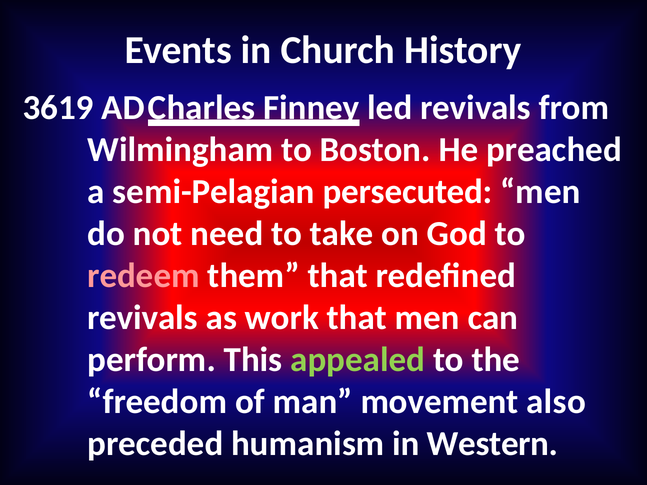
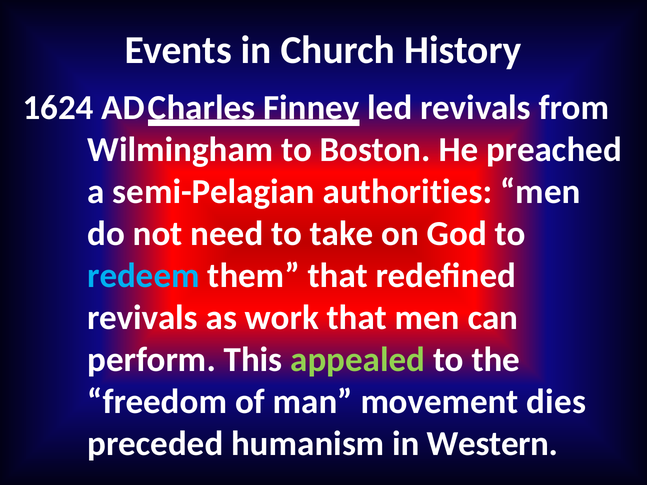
3619: 3619 -> 1624 (58, 108)
persecuted: persecuted -> authorities (408, 192)
redeem colour: pink -> light blue (143, 276)
also: also -> dies (556, 402)
